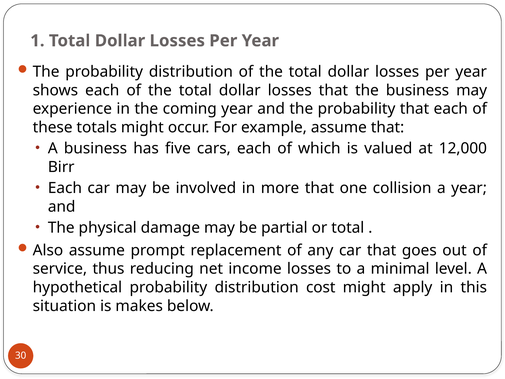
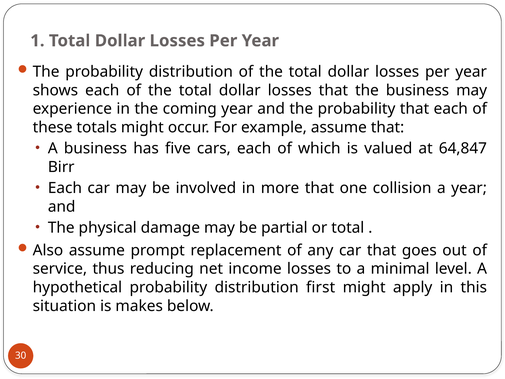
12,000: 12,000 -> 64,847 (463, 148)
cost: cost -> first (321, 287)
